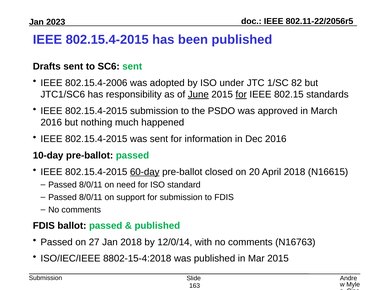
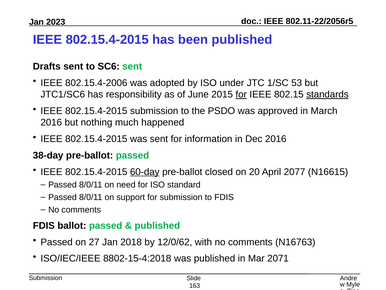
82: 82 -> 53 (297, 83)
June underline: present -> none (198, 94)
standards underline: none -> present (327, 94)
10-day: 10-day -> 38-day (48, 155)
April 2018: 2018 -> 2077 (295, 172)
12/0/14: 12/0/14 -> 12/0/62 (175, 242)
Mar 2015: 2015 -> 2071 (278, 258)
